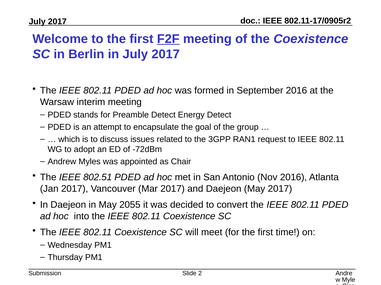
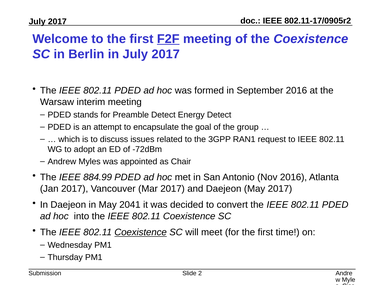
802.51: 802.51 -> 884.99 (98, 178)
2055: 2055 -> 2041 (130, 205)
Coexistence underline: none -> present (141, 233)
